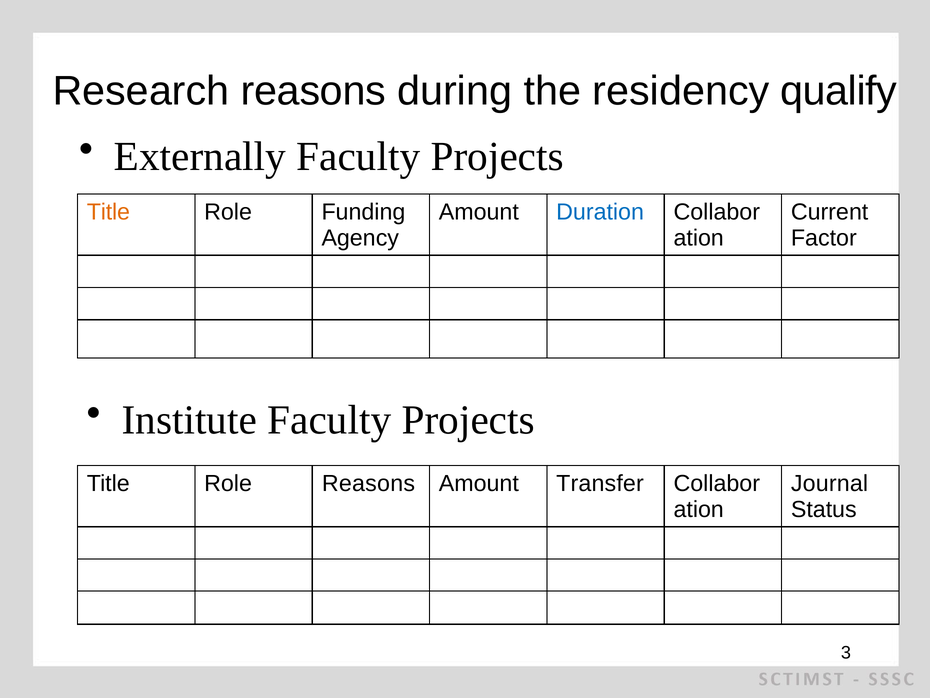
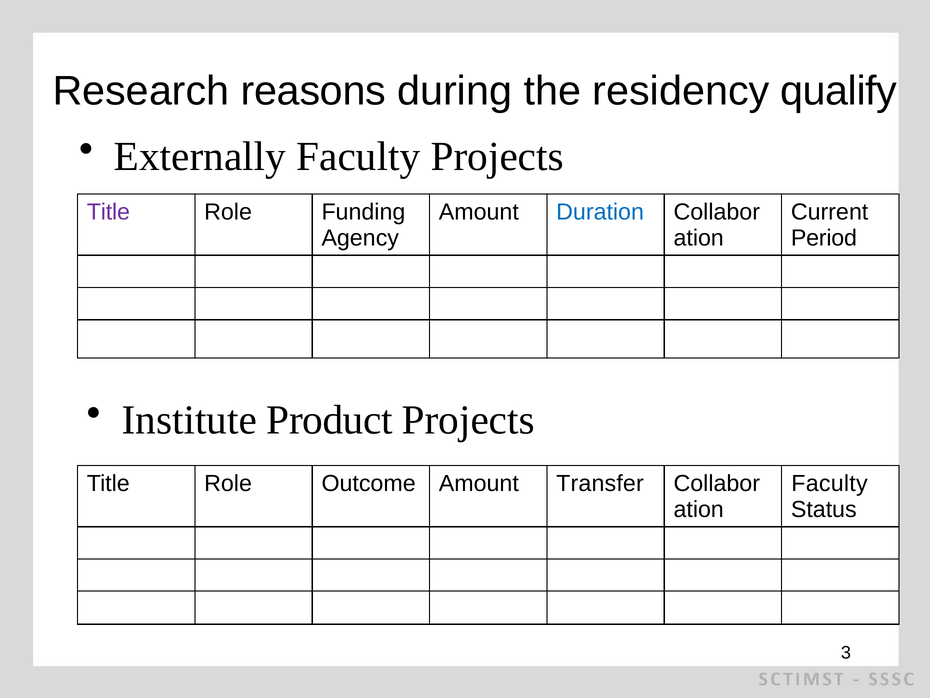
Title colour: orange -> purple (108, 212)
Factor: Factor -> Period (824, 238)
Institute Faculty: Faculty -> Product (330, 420)
Role Reasons: Reasons -> Outcome (369, 483)
Journal: Journal -> Faculty (829, 483)
